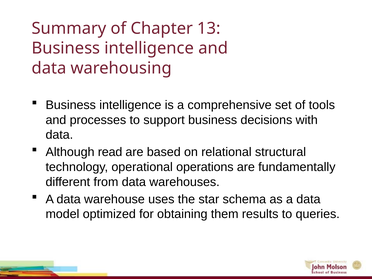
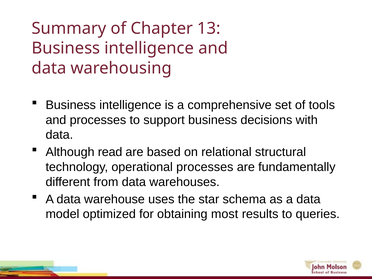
operational operations: operations -> processes (205, 167)
them: them -> most (225, 214)
